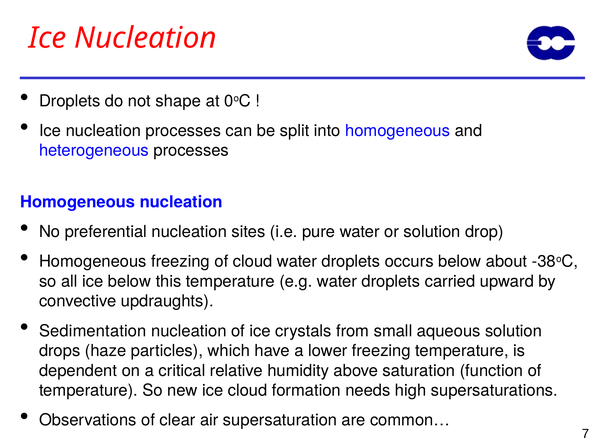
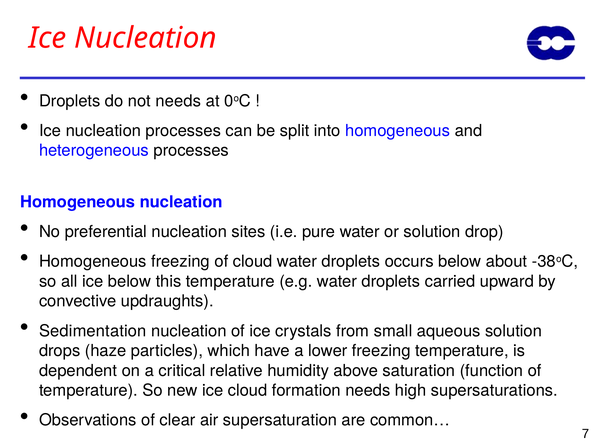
not shape: shape -> needs (178, 101)
